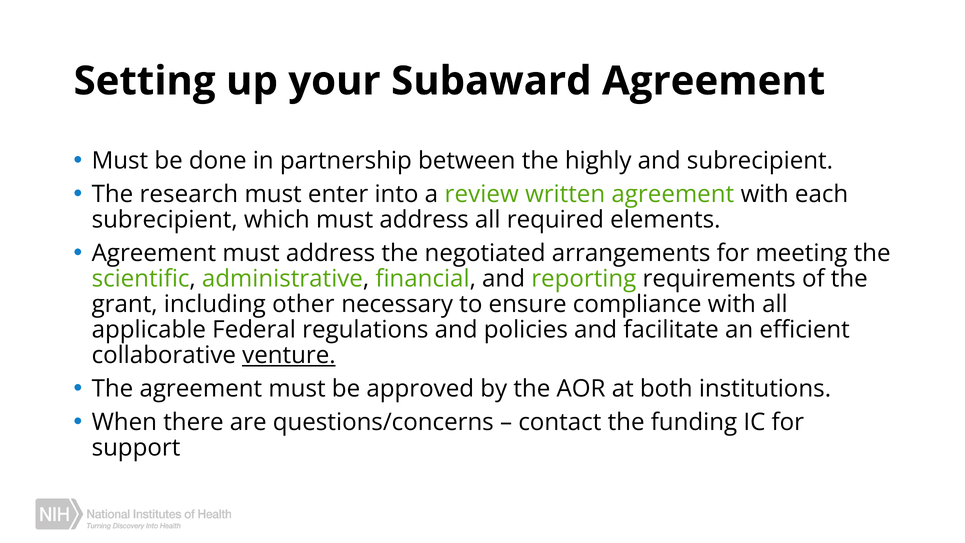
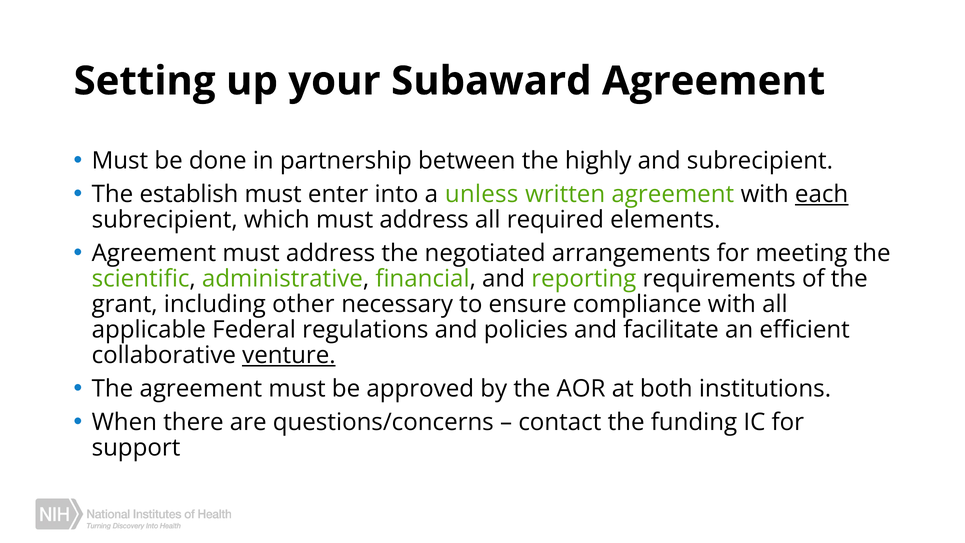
research: research -> establish (189, 194)
review: review -> unless (482, 194)
each underline: none -> present (822, 194)
